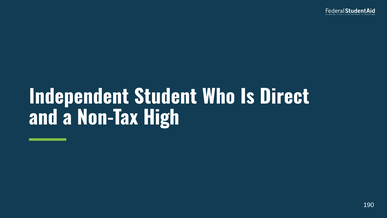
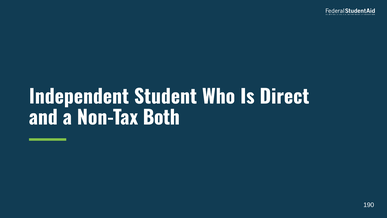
High: High -> Both (161, 118)
